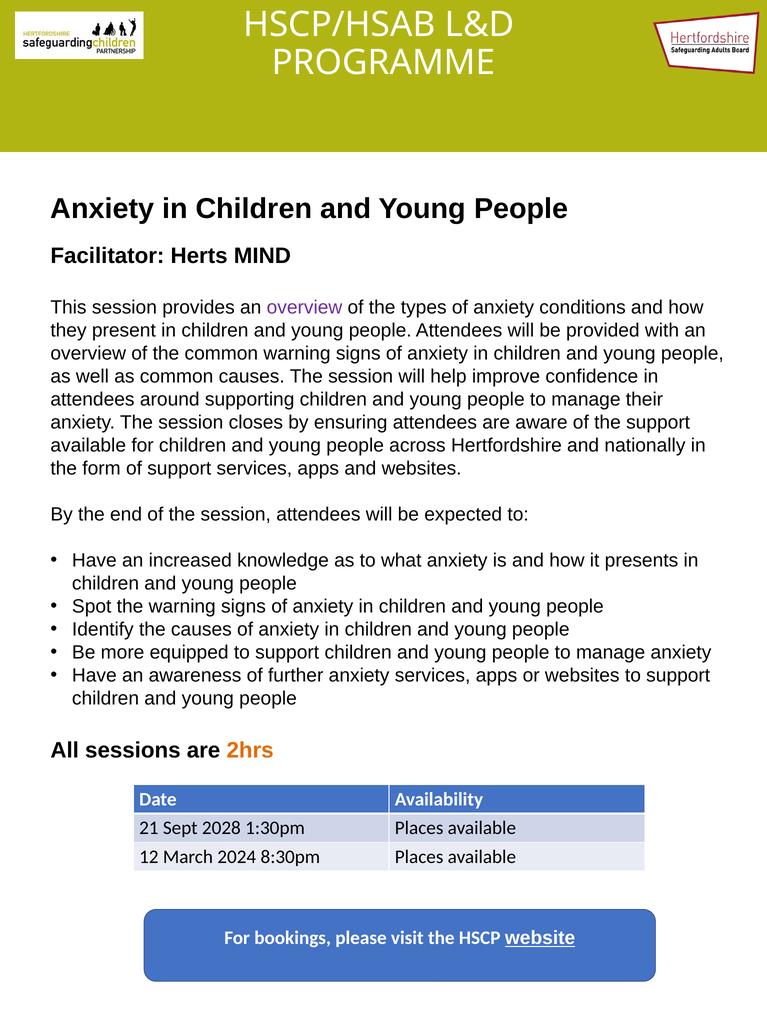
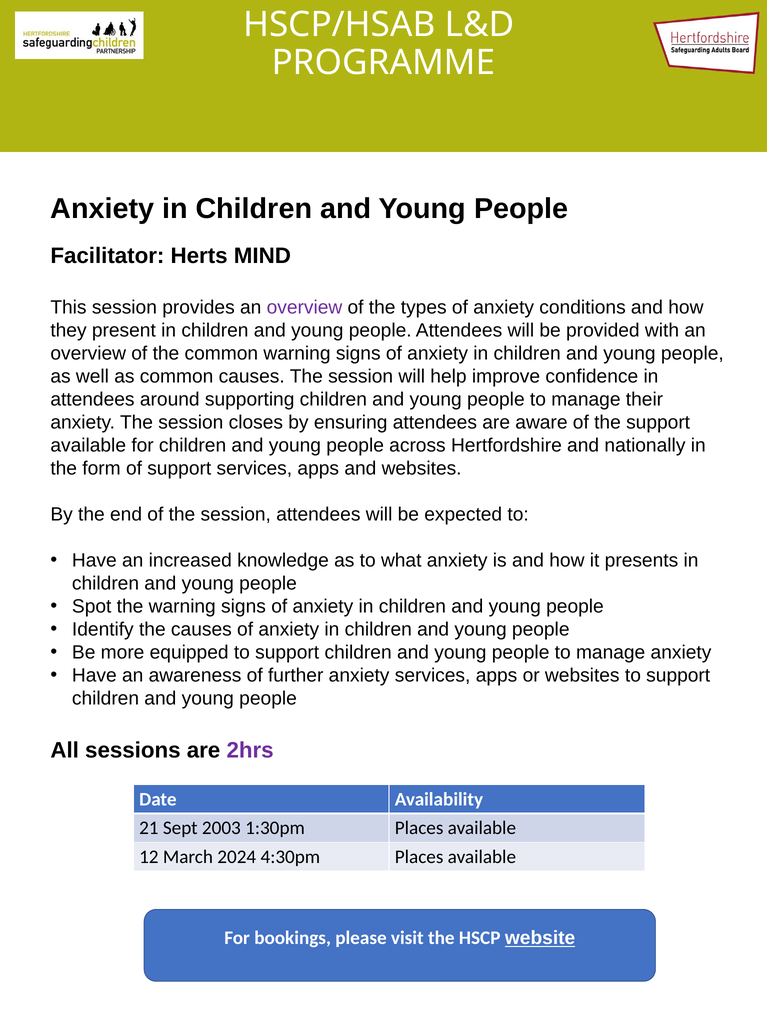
2hrs colour: orange -> purple (250, 751)
2028: 2028 -> 2003 (221, 829)
8:30pm: 8:30pm -> 4:30pm (290, 857)
